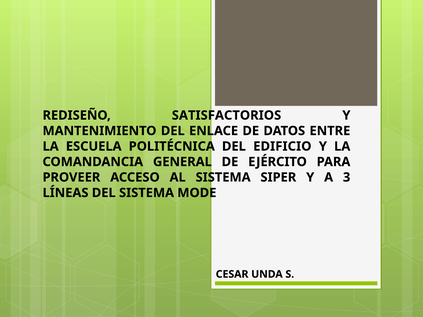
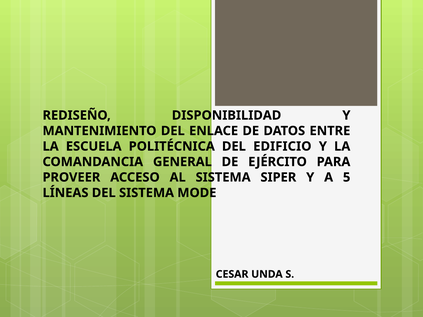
SATISFACTORIOS: SATISFACTORIOS -> DISPONIBILIDAD (227, 115)
3: 3 -> 5 (347, 177)
